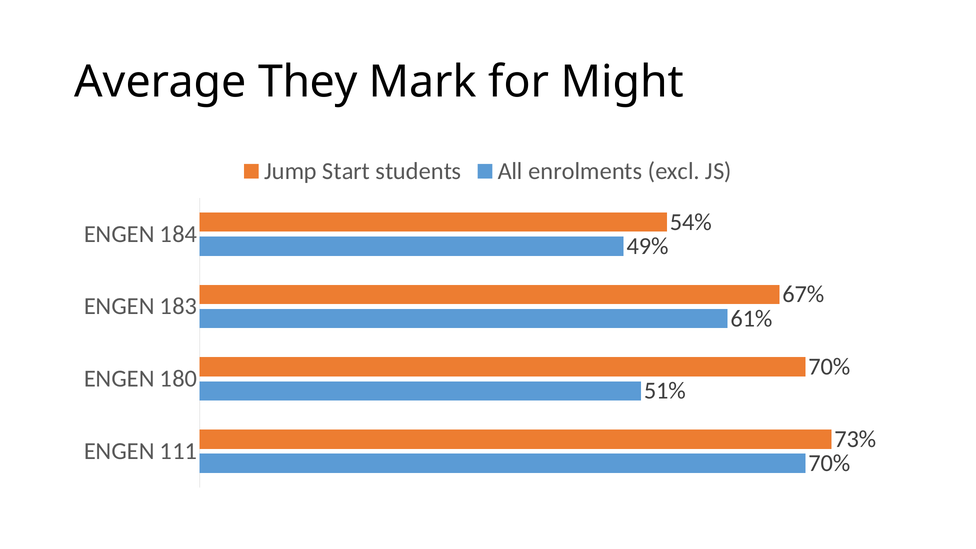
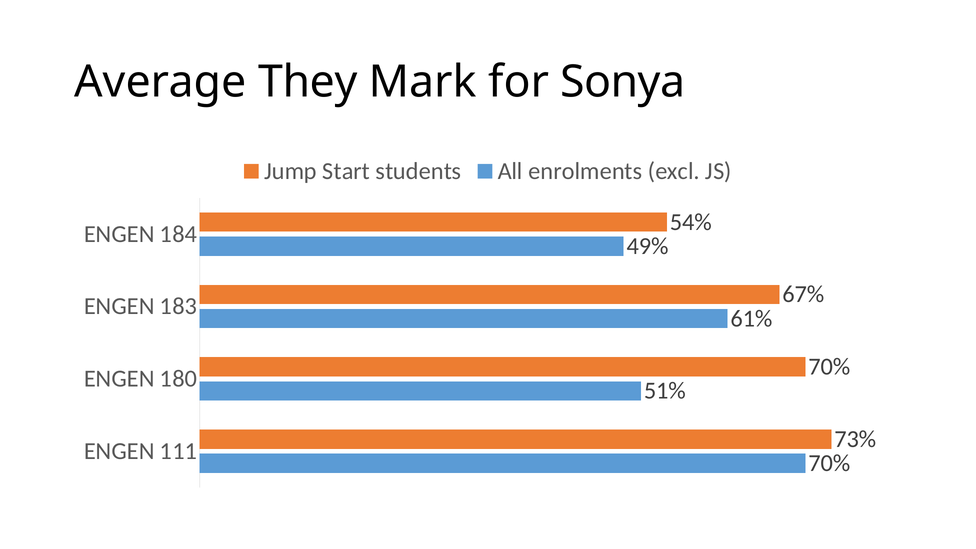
Might: Might -> Sonya (623, 82)
